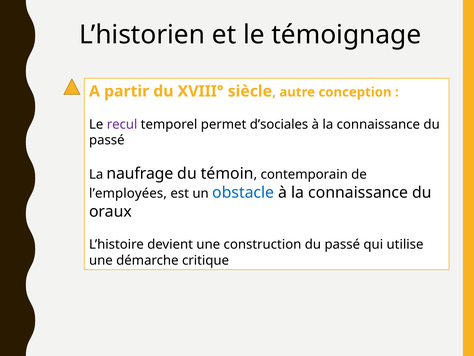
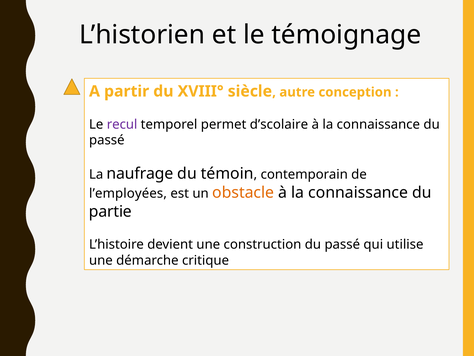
d’sociales: d’sociales -> d’scolaire (279, 124)
obstacle colour: blue -> orange (243, 192)
oraux: oraux -> partie (110, 211)
